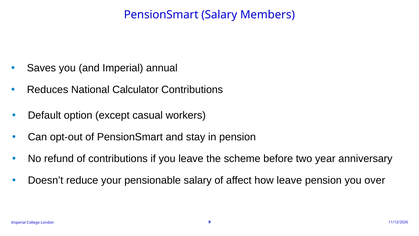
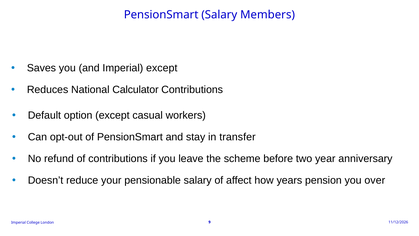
Imperial annual: annual -> except (162, 68)
in pension: pension -> transfer (237, 137)
how leave: leave -> years (289, 180)
